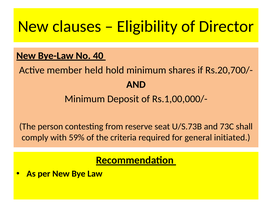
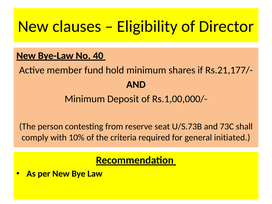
held: held -> fund (94, 70)
Rs.20,700/-: Rs.20,700/- -> Rs.21,177/- (229, 70)
59%: 59% -> 10% (77, 137)
